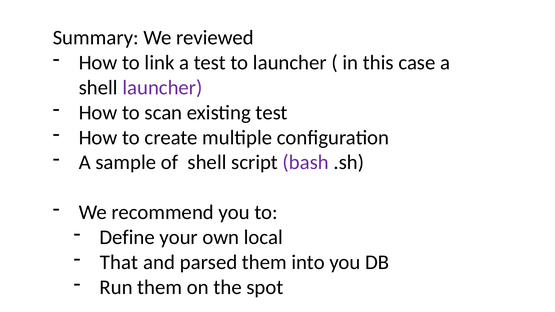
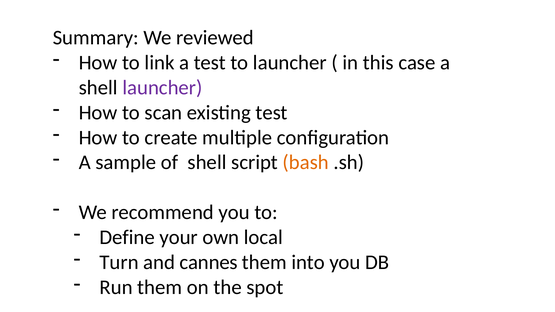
bash colour: purple -> orange (306, 163)
That: That -> Turn (119, 262)
parsed: parsed -> cannes (209, 262)
